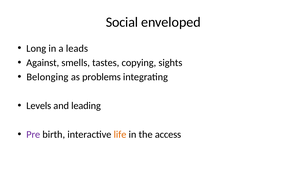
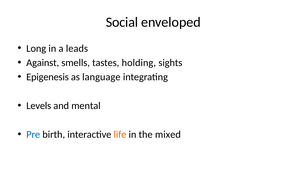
copying: copying -> holding (139, 63)
Belonging: Belonging -> Epigenesis (48, 77)
problems: problems -> language (101, 77)
leading: leading -> mental (86, 106)
Pre colour: purple -> blue (33, 134)
access: access -> mixed (168, 134)
